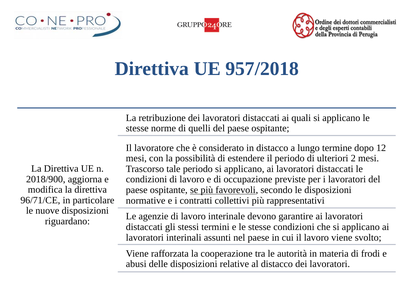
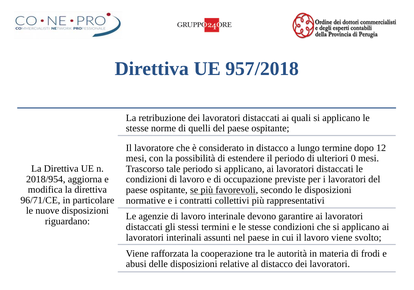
2: 2 -> 0 (353, 158)
2018/900: 2018/900 -> 2018/954 (46, 179)
